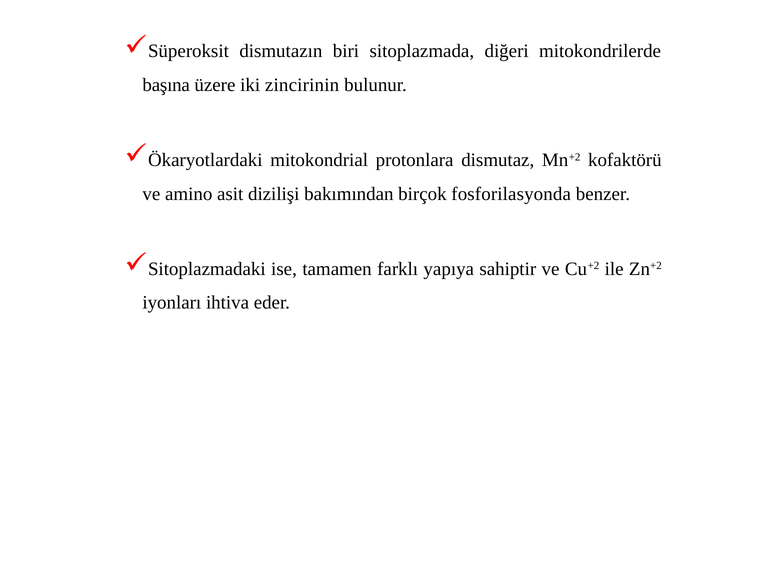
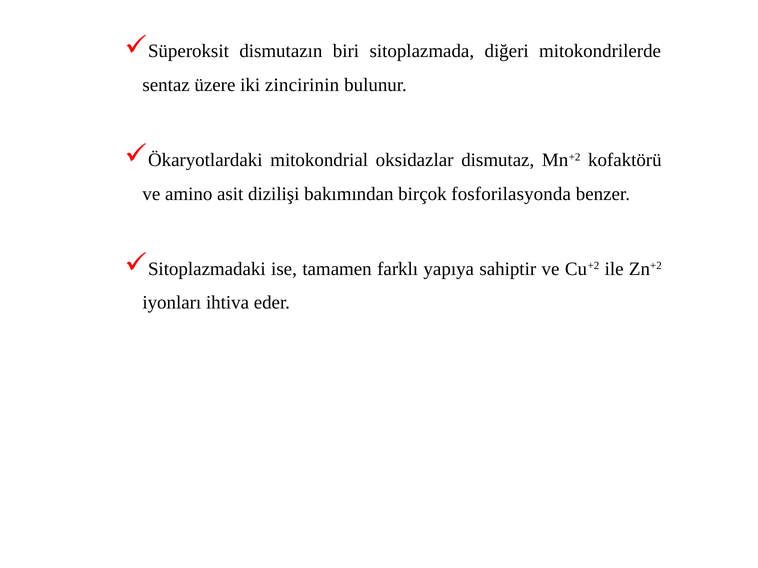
başına: başına -> sentaz (166, 85)
protonlara: protonlara -> oksidazlar (415, 160)
